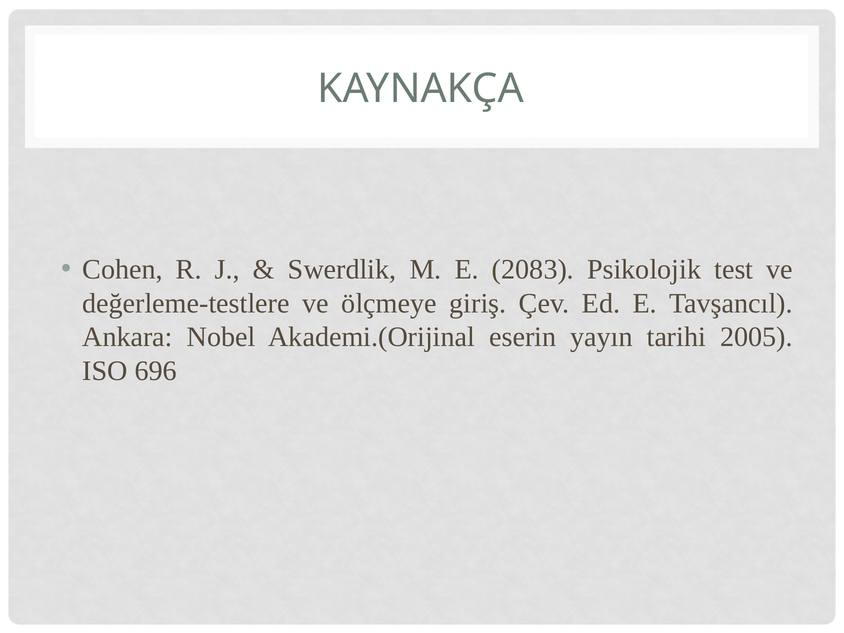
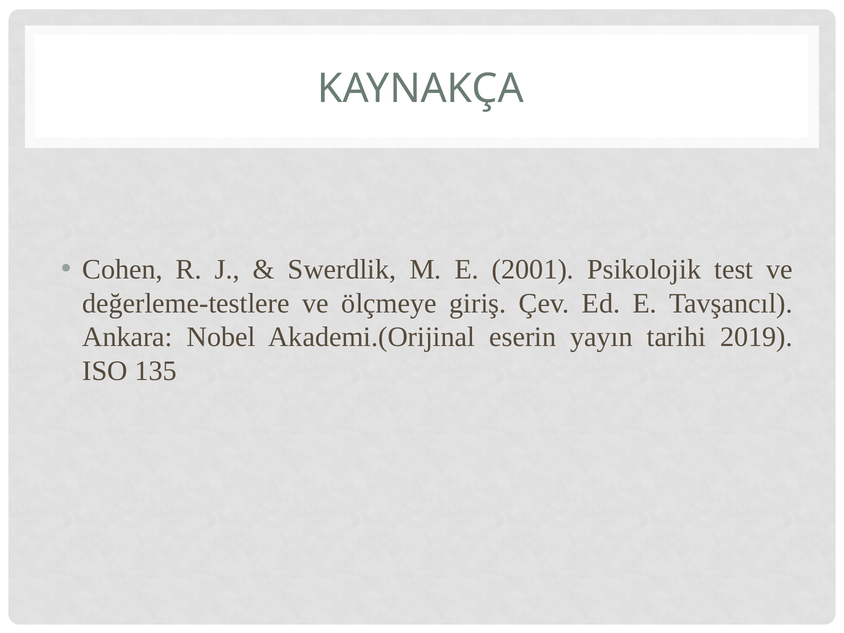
2083: 2083 -> 2001 (533, 270)
2005: 2005 -> 2019 (756, 337)
696: 696 -> 135 (156, 371)
